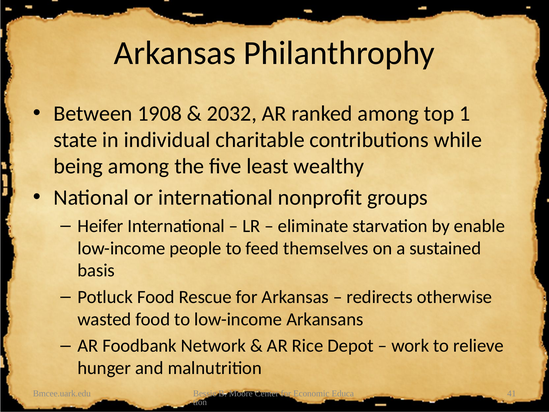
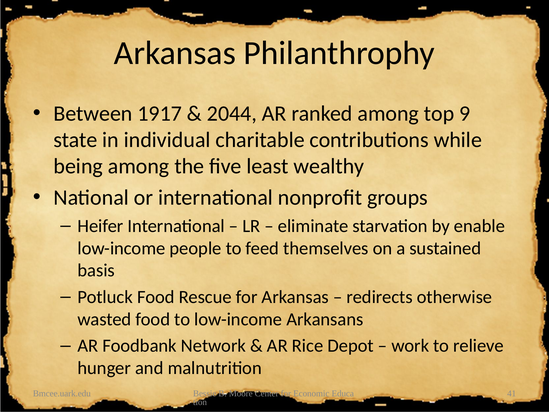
1908: 1908 -> 1917 (160, 114)
2032: 2032 -> 2044 (232, 114)
1: 1 -> 9 (465, 114)
